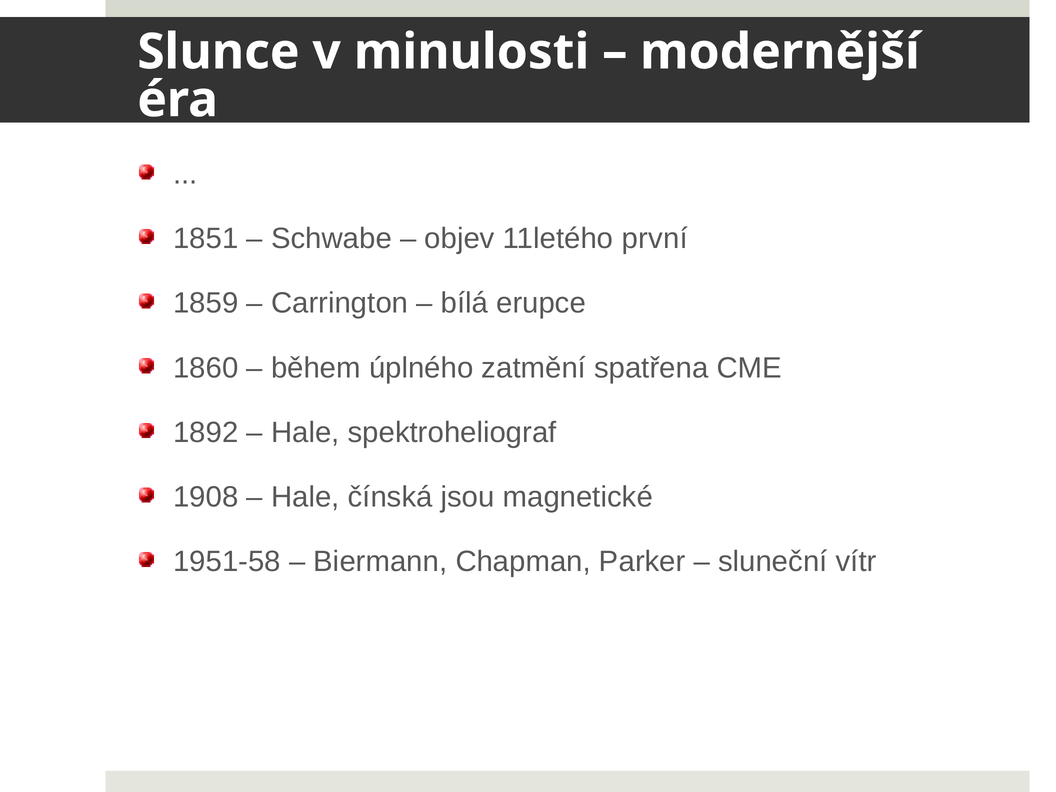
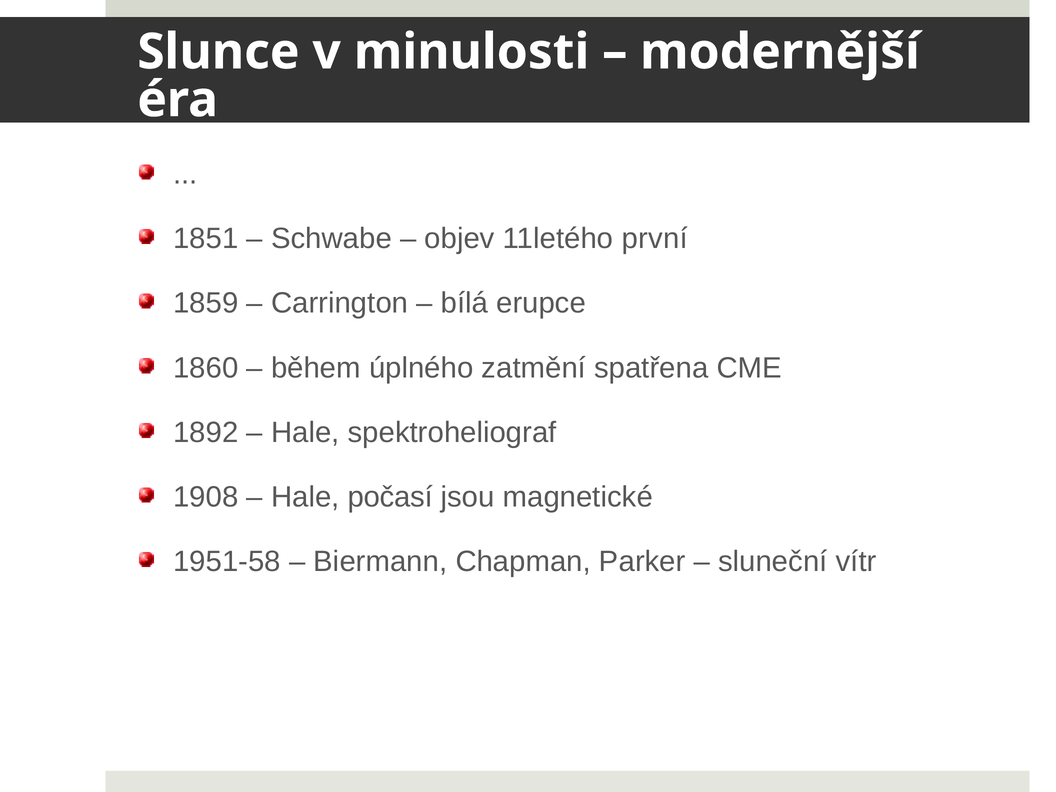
čínská: čínská -> počasí (390, 497)
